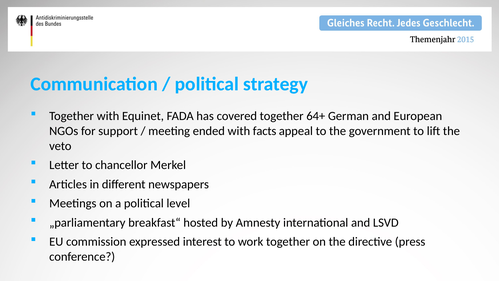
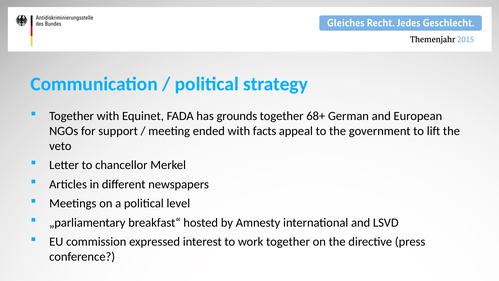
covered: covered -> grounds (237, 116)
64+: 64+ -> 68+ (316, 116)
